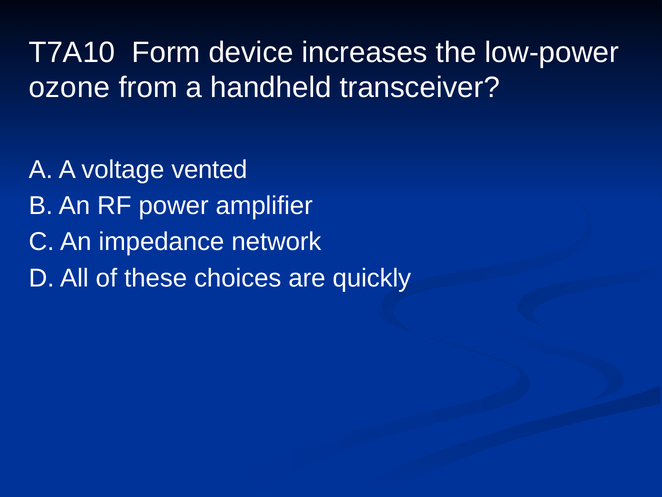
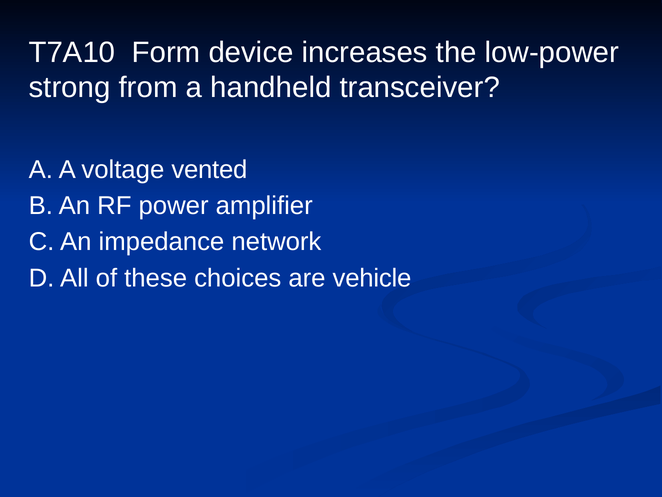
ozone: ozone -> strong (70, 88)
quickly: quickly -> vehicle (372, 278)
